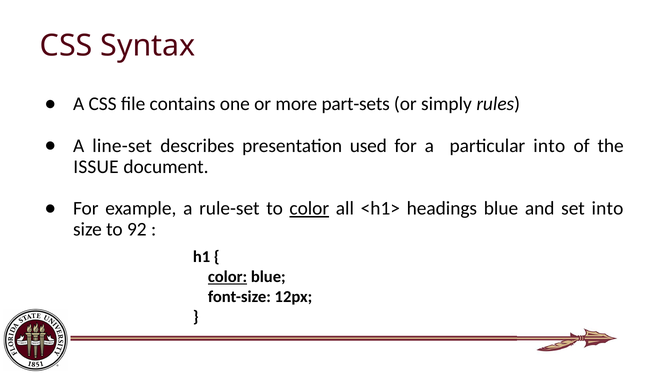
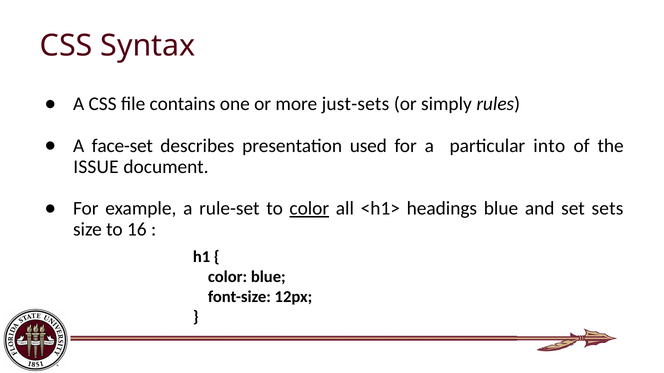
part-sets: part-sets -> just-sets (355, 104)
line-set: line-set -> face-set (122, 146)
set into: into -> sets (607, 209)
92: 92 -> 16 (137, 230)
color underline: present -> none (227, 277)
